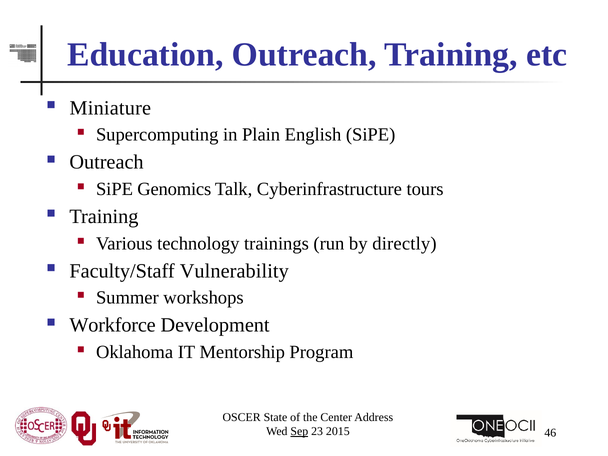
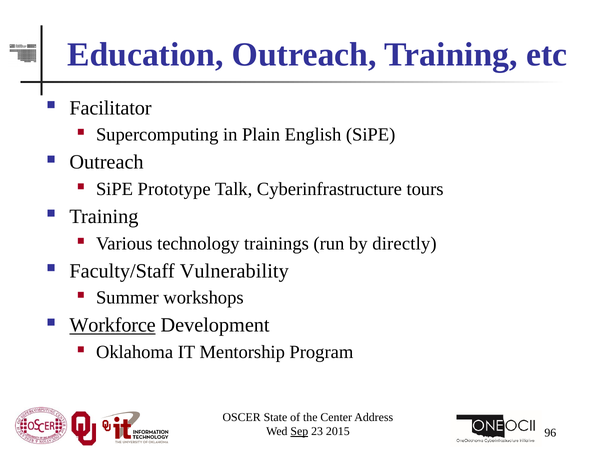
Miniature: Miniature -> Facilitator (110, 108)
Genomics: Genomics -> Prototype (174, 189)
Workforce underline: none -> present (113, 325)
46: 46 -> 96 (550, 433)
